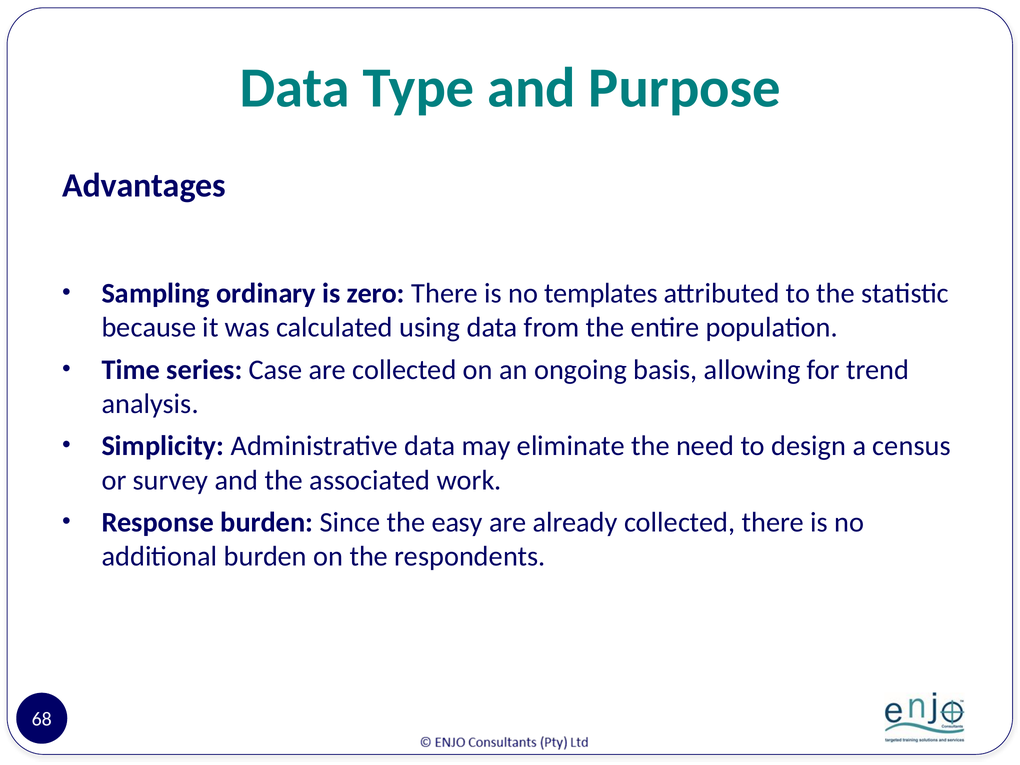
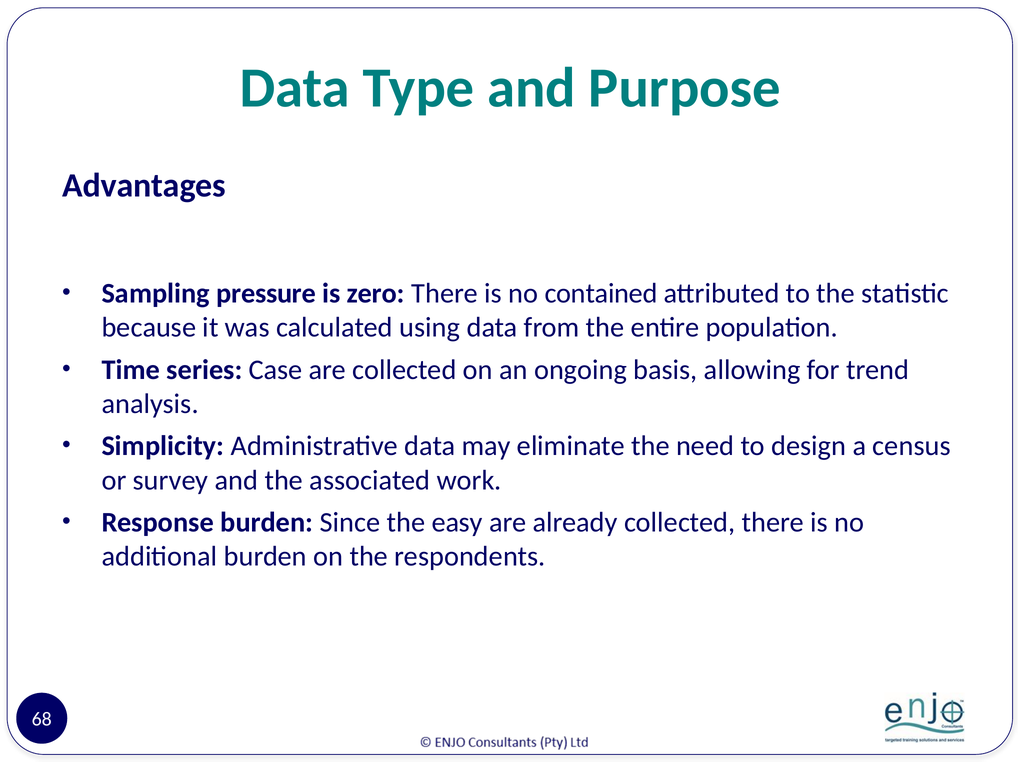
ordinary: ordinary -> pressure (266, 293)
templates: templates -> contained (601, 293)
